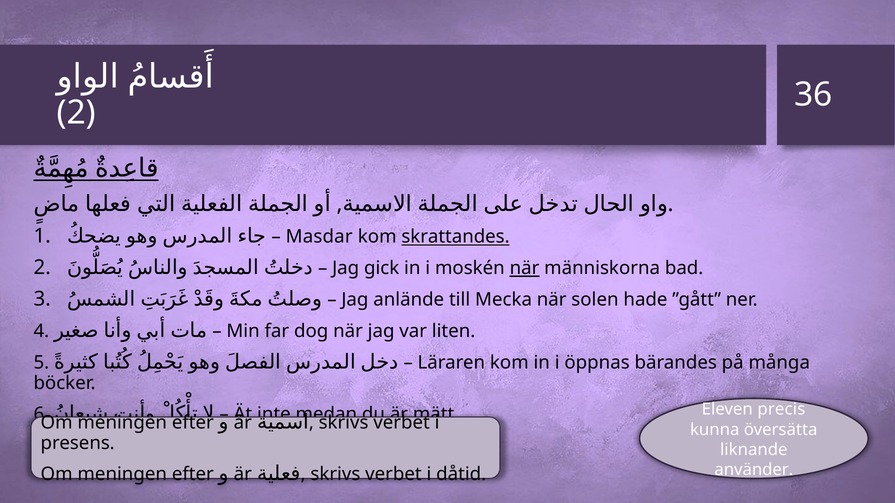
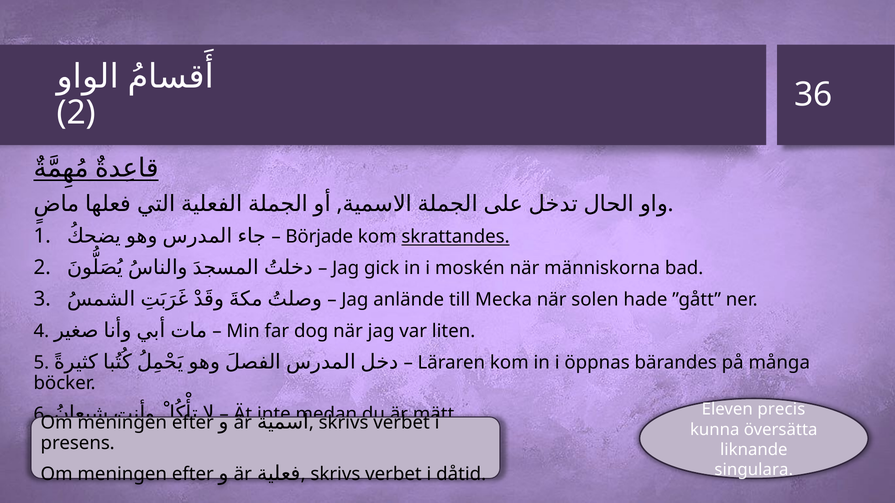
Masdar: Masdar -> Började (319, 237)
när underline: present -> none (525, 268)
använder: använder -> singulara (754, 470)
